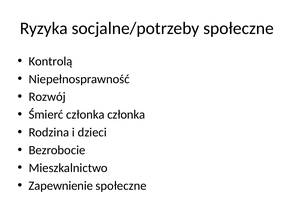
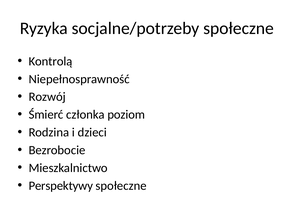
członka członka: członka -> poziom (126, 115)
Zapewnienie: Zapewnienie -> Perspektywy (61, 186)
